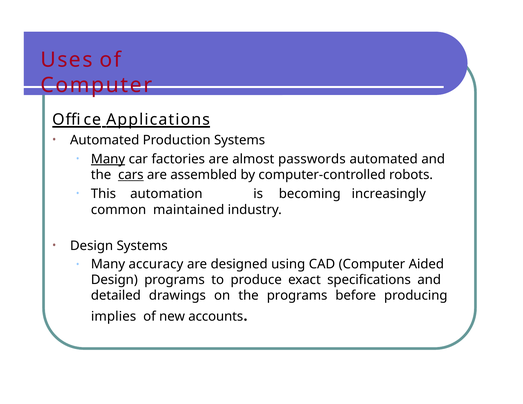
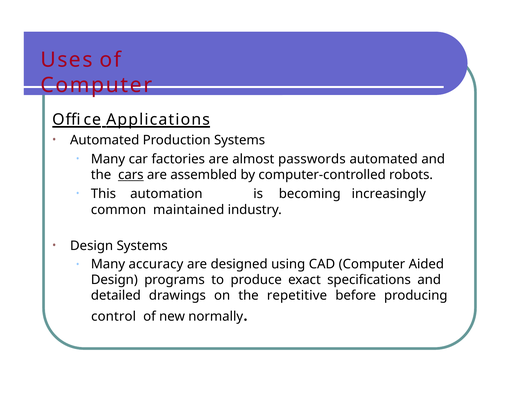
Many underline: present -> none (108, 159)
the programs: programs -> repetitive (297, 296)
implies: implies -> control (114, 316)
accounts: accounts -> normally (216, 316)
